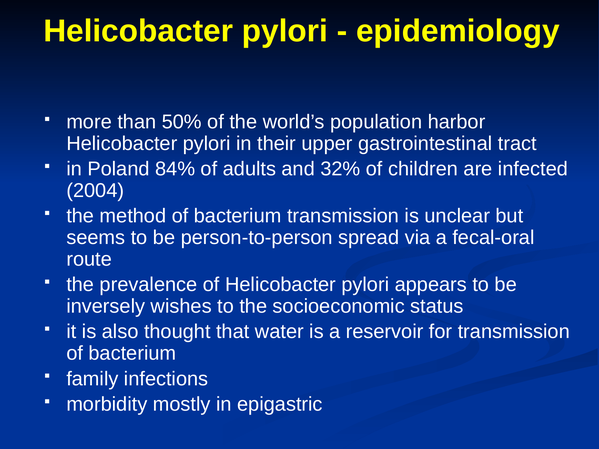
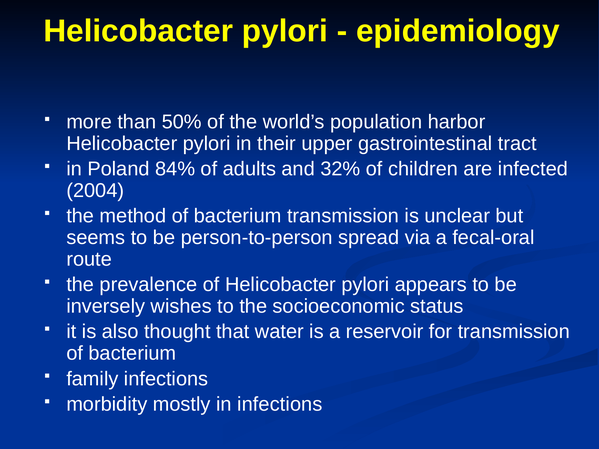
in epigastric: epigastric -> infections (280, 405)
